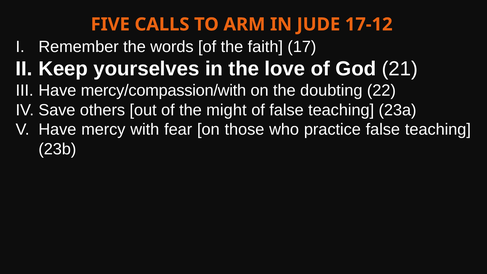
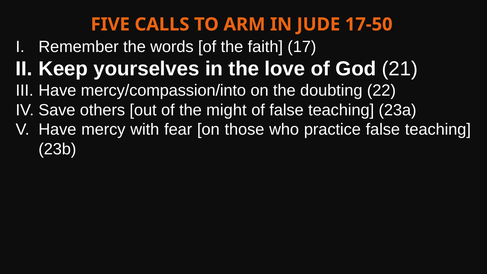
17-12: 17-12 -> 17-50 (369, 24)
mercy/compassion/with: mercy/compassion/with -> mercy/compassion/into (163, 91)
